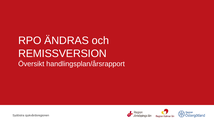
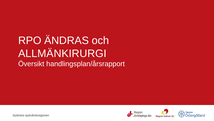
REMISSVERSION: REMISSVERSION -> ALLMÄNKIRURGI (62, 53)
